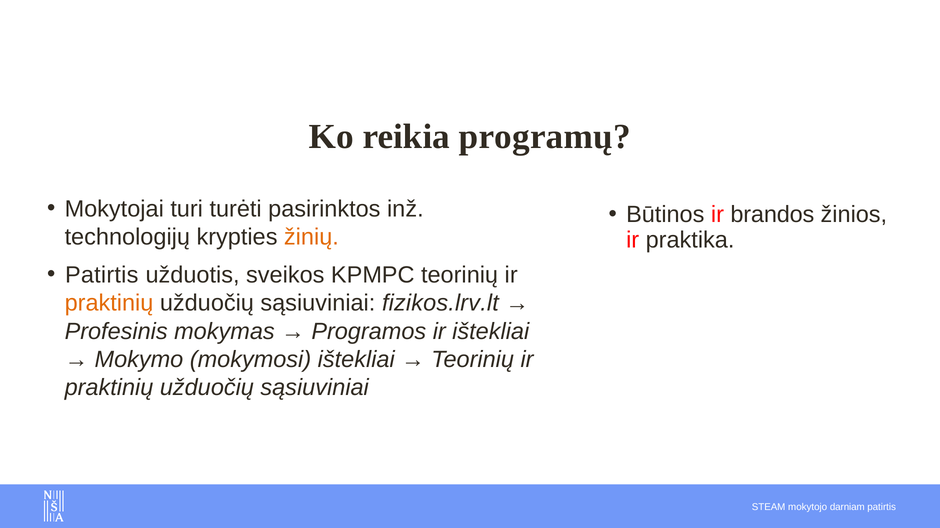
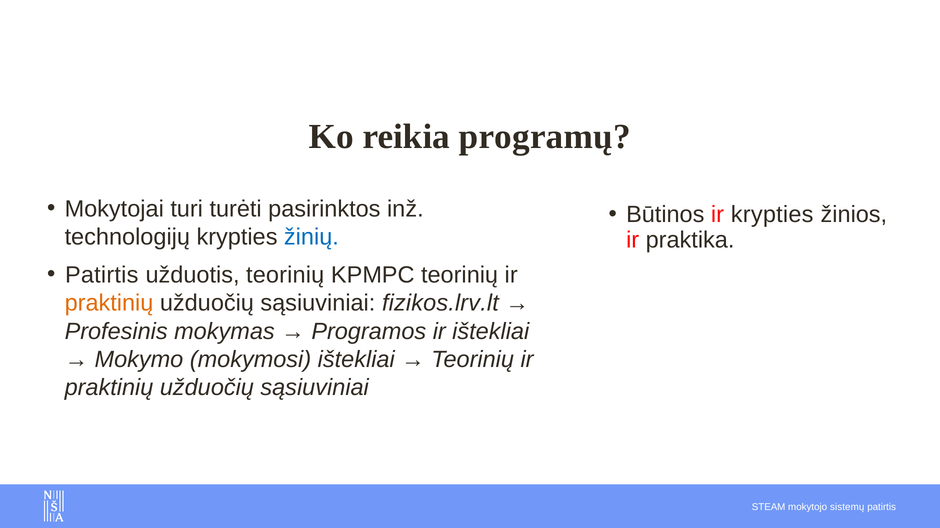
ir brandos: brandos -> krypties (772, 215)
žinių colour: orange -> blue (311, 237)
užduotis sveikos: sveikos -> teorinių (285, 275)
darniam: darniam -> sistemų (847, 508)
